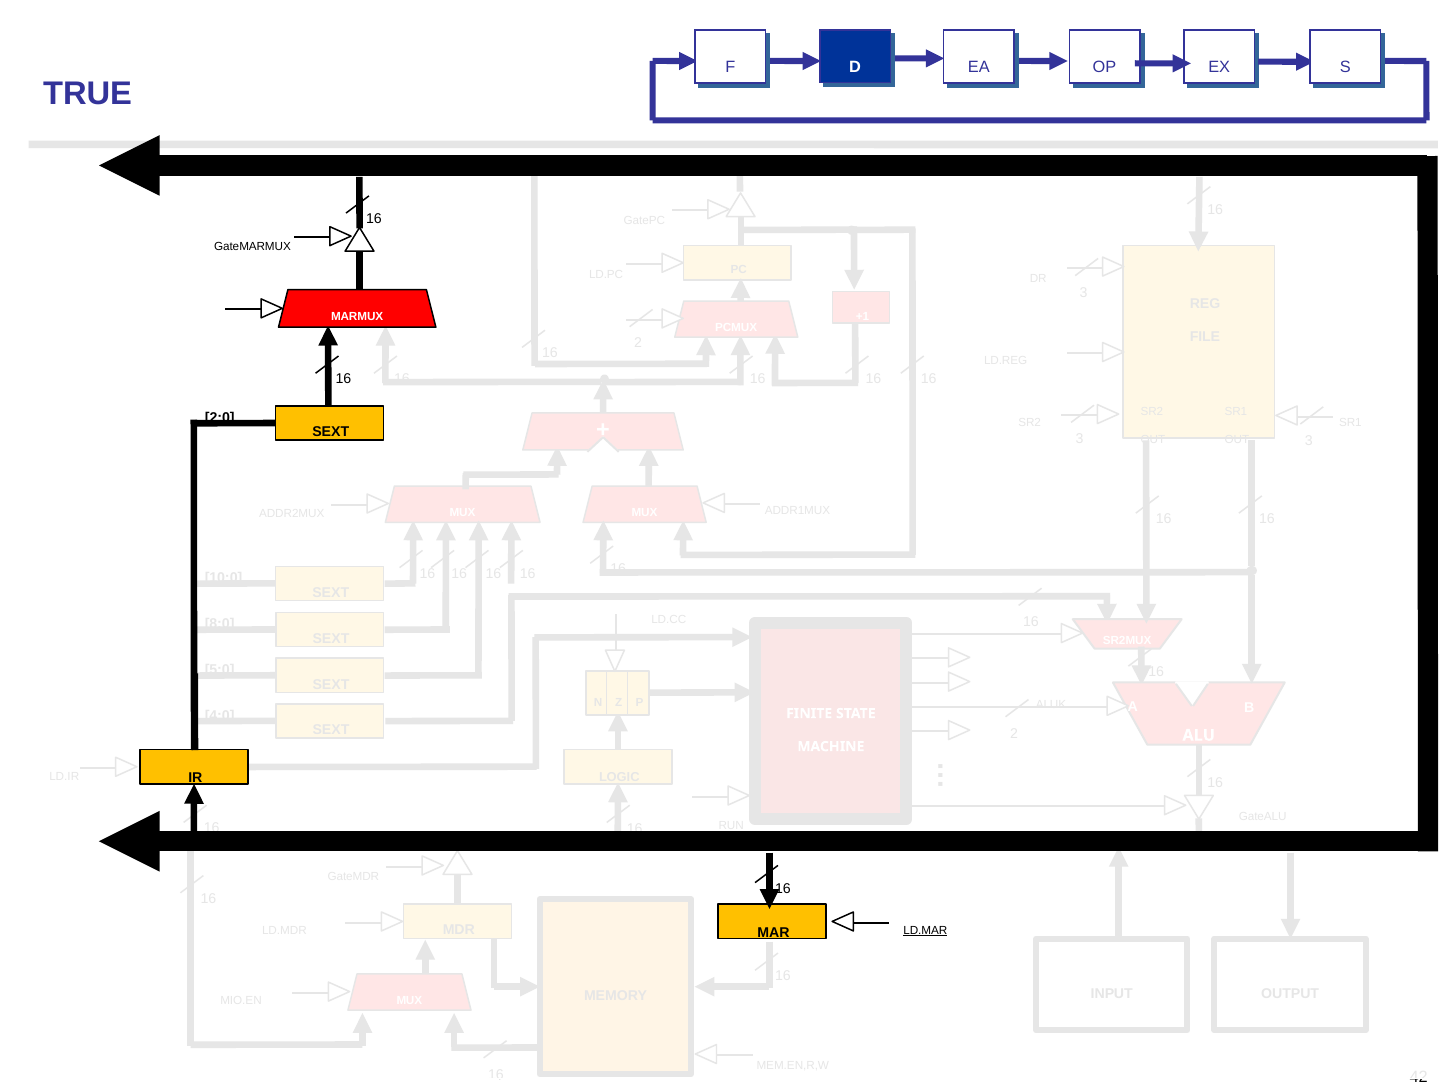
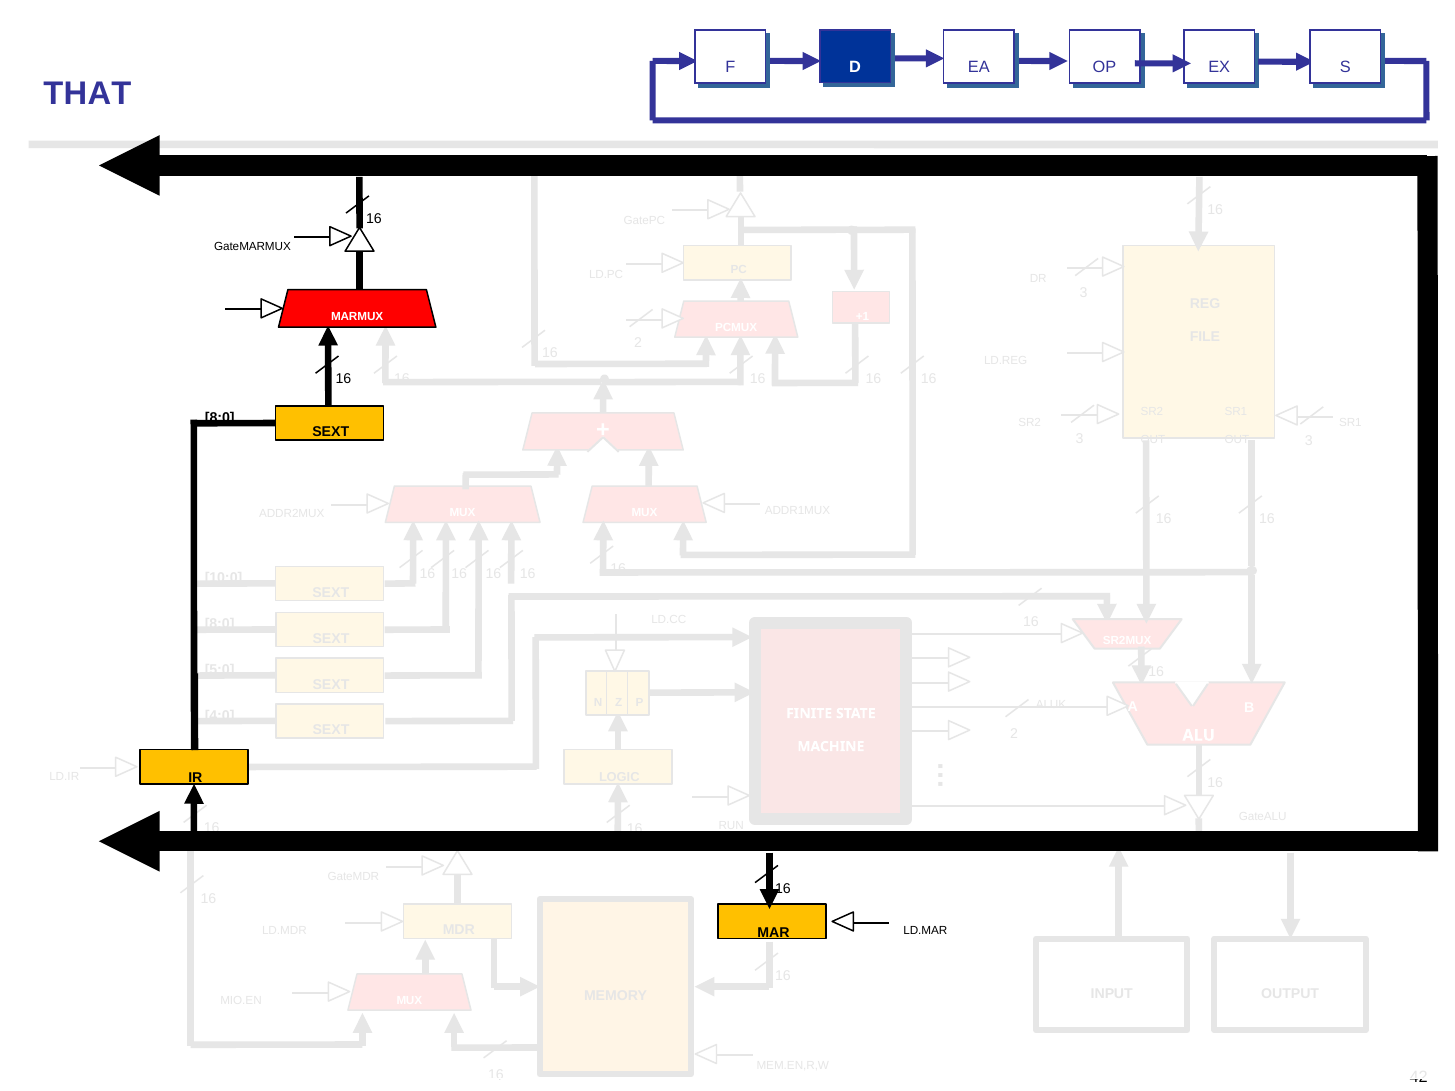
TRUE: TRUE -> THAT (87, 94)
2:0: 2:0 -> 8:0 (220, 418)
LD.MAR underline: present -> none (925, 931)
